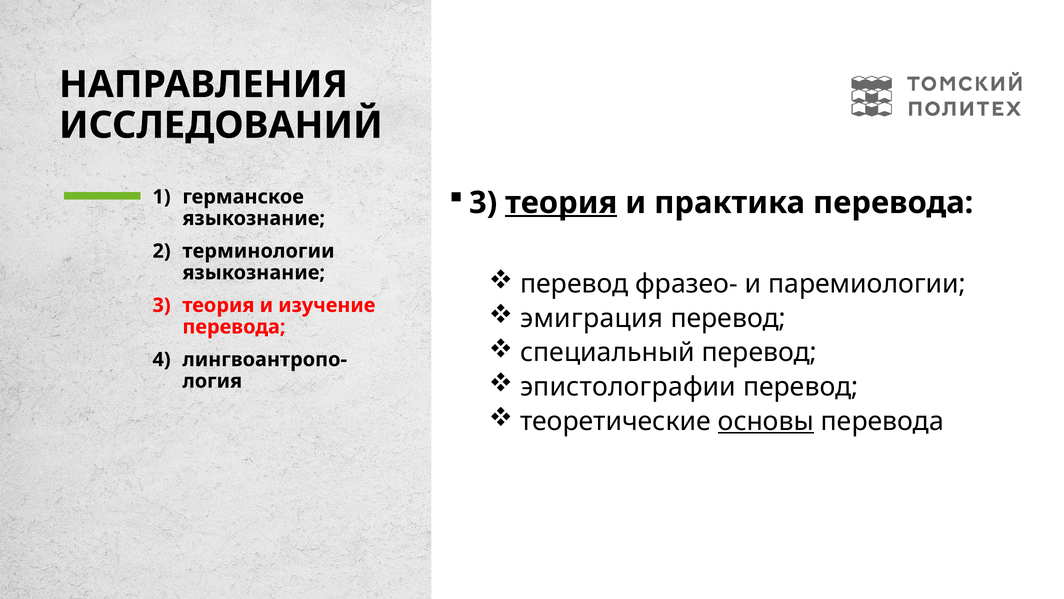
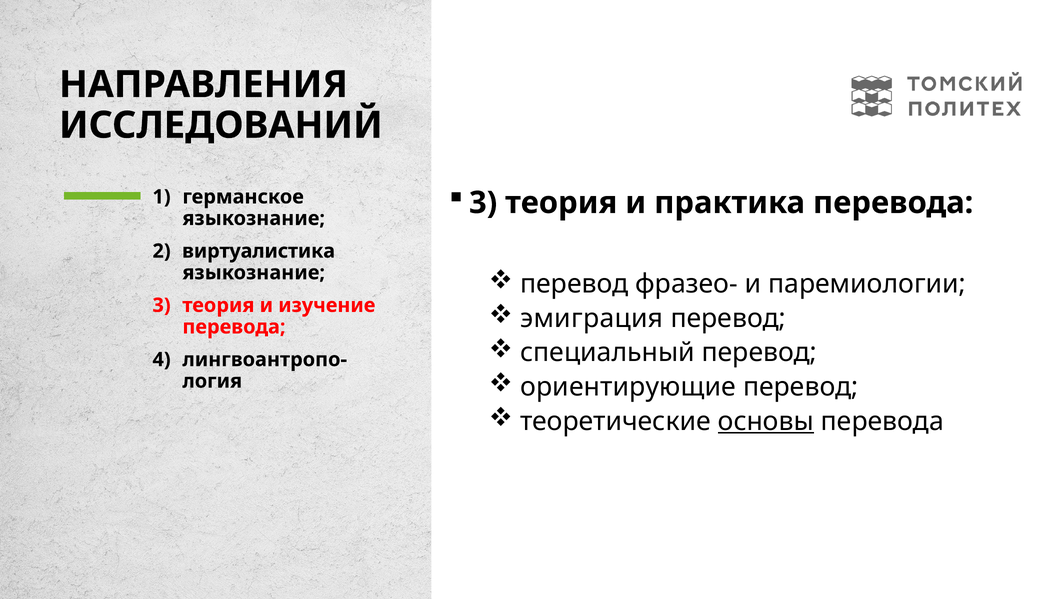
теория underline: present -> none (561, 203)
терминологии: терминологии -> виртуалистика (259, 251)
эпистолографии: эпистолографии -> ориентирующие (628, 387)
